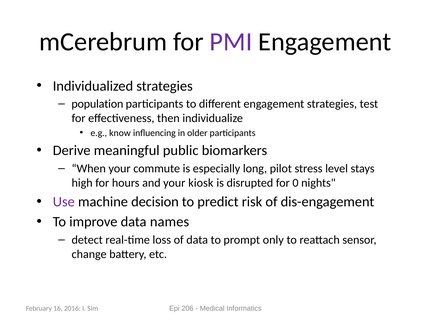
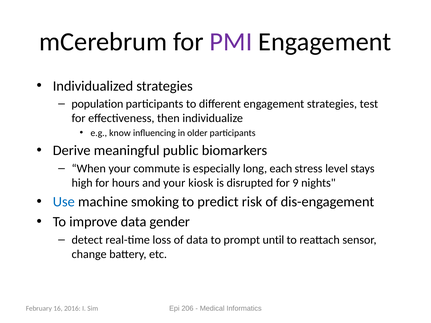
pilot: pilot -> each (281, 169)
0: 0 -> 9 (296, 183)
Use colour: purple -> blue (64, 202)
decision: decision -> smoking (155, 202)
names: names -> gender (170, 222)
only: only -> until (273, 240)
